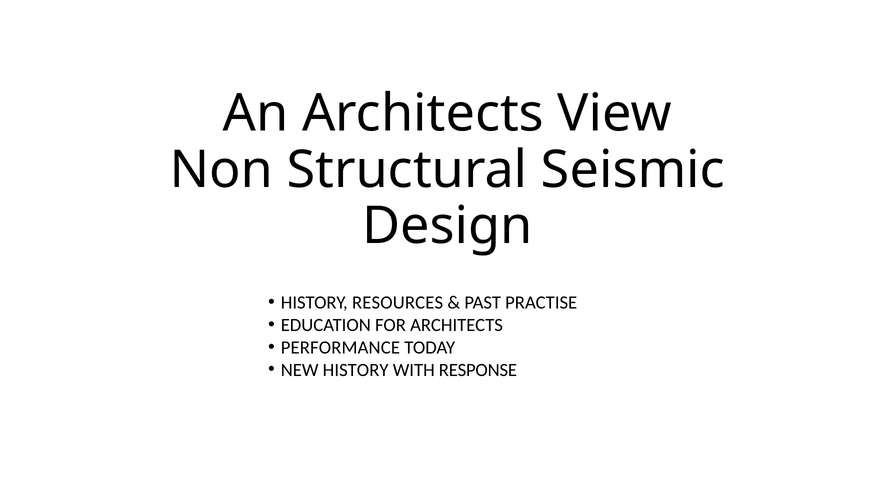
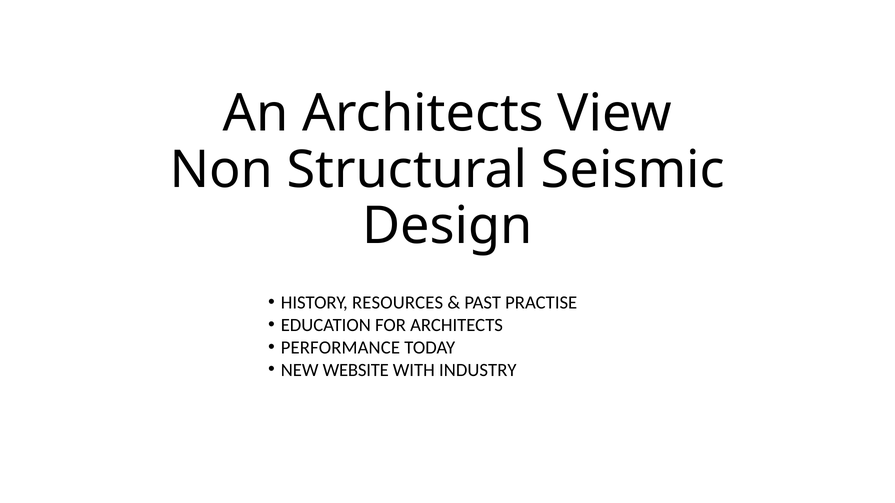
NEW HISTORY: HISTORY -> WEBSITE (356, 370)
RESPONSE: RESPONSE -> INDUSTRY (478, 370)
